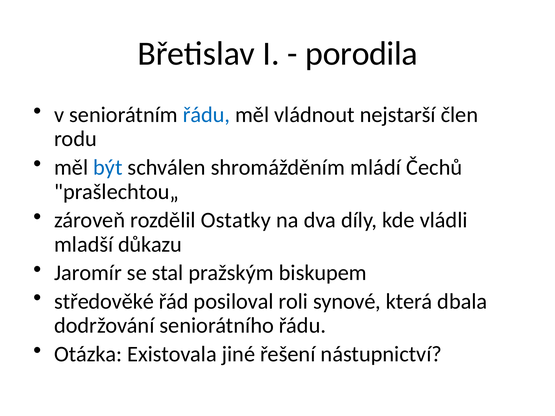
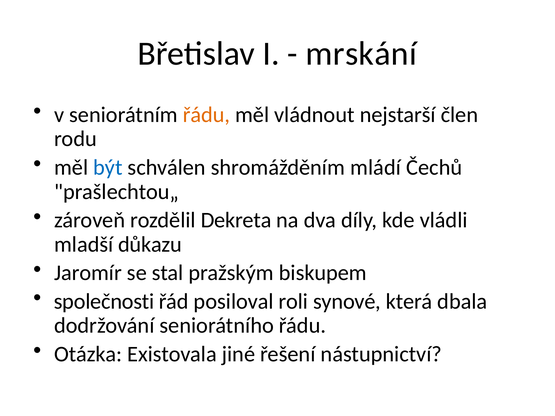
porodila: porodila -> mrskání (361, 54)
řádu colour: blue -> orange (206, 115)
Ostatky: Ostatky -> Dekreta (236, 220)
středověké: středověké -> společnosti (104, 302)
